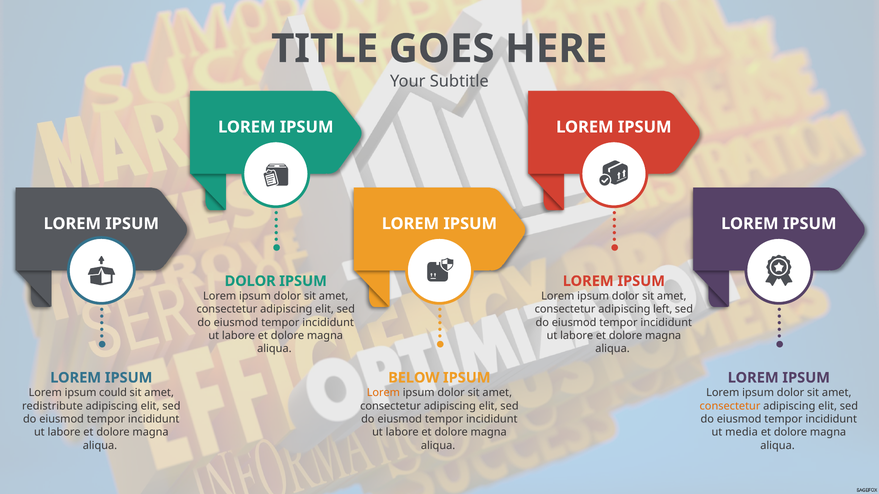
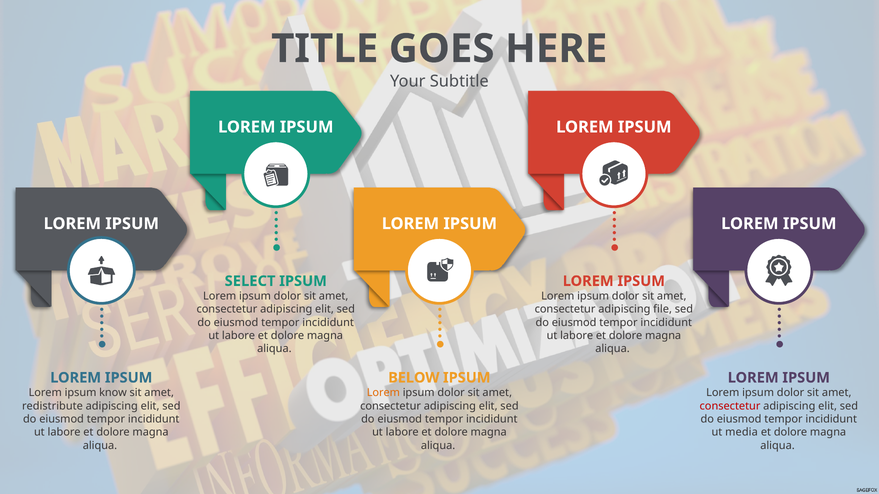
DOLOR: DOLOR -> SELECT (250, 281)
left: left -> file (663, 310)
could: could -> know (113, 393)
consectetur colour: orange -> red (730, 406)
